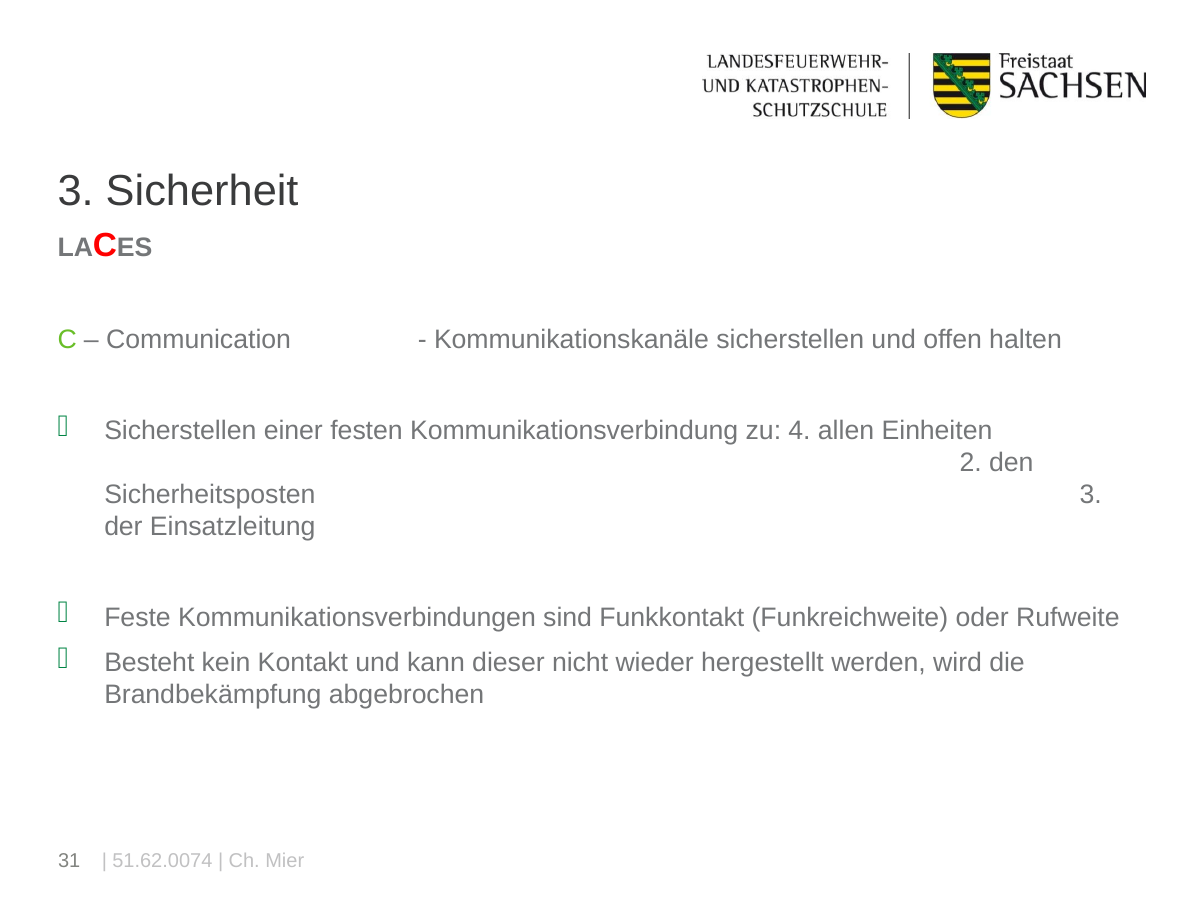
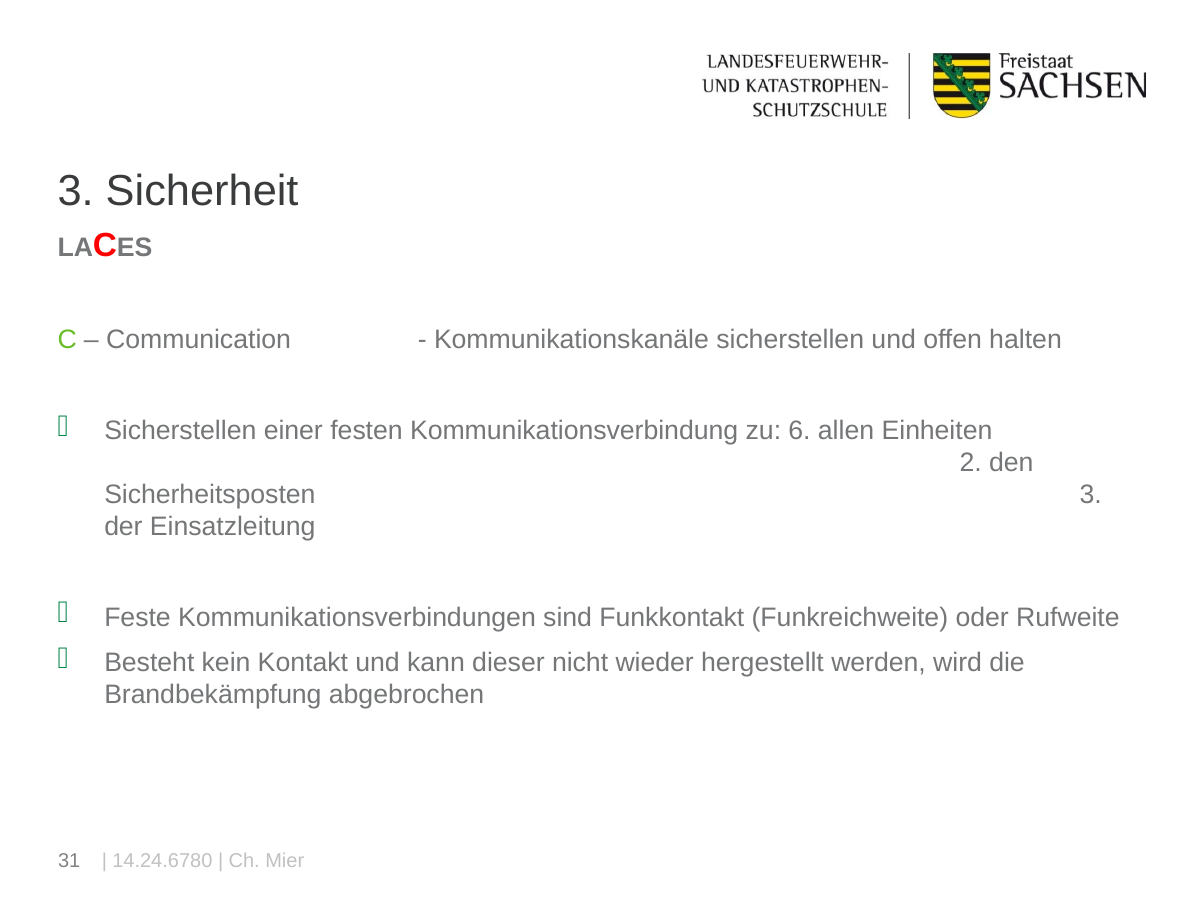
4: 4 -> 6 (799, 431)
51.62.0074: 51.62.0074 -> 14.24.6780 (162, 861)
